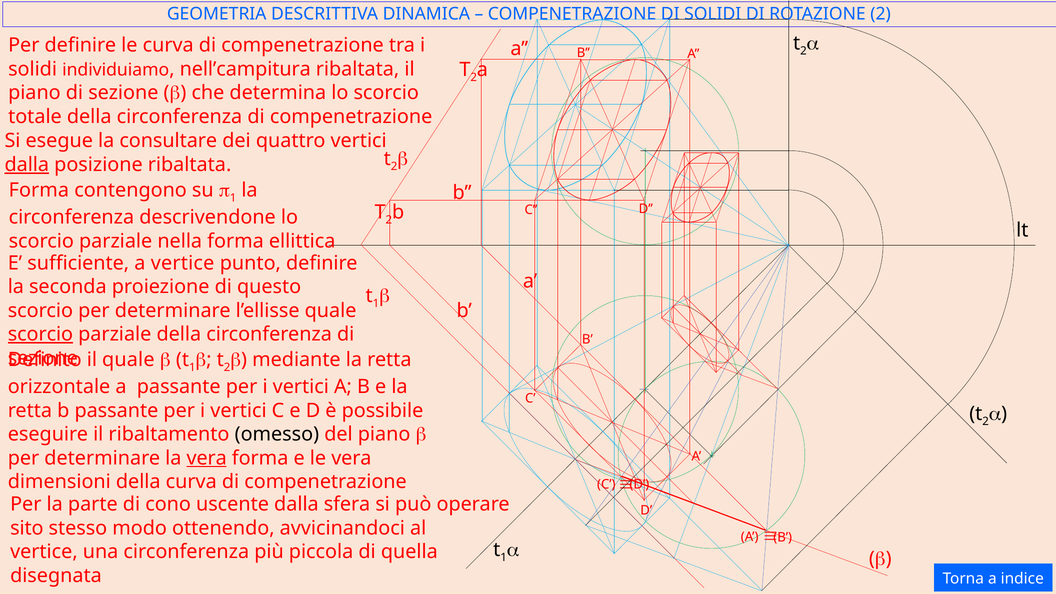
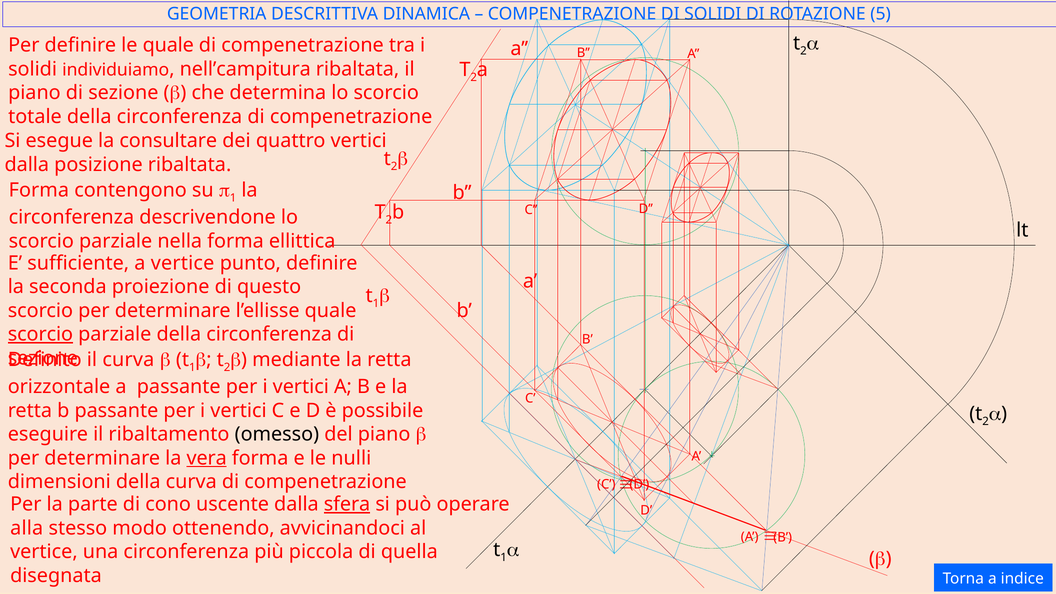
ROTAZIONE 2: 2 -> 5 (881, 14)
le curva: curva -> quale (168, 45)
dalla underline: present -> none (27, 165)
il quale: quale -> curva (128, 360)
le vera: vera -> nulli (351, 458)
sfera underline: none -> present (347, 504)
sito: sito -> alla (27, 528)
